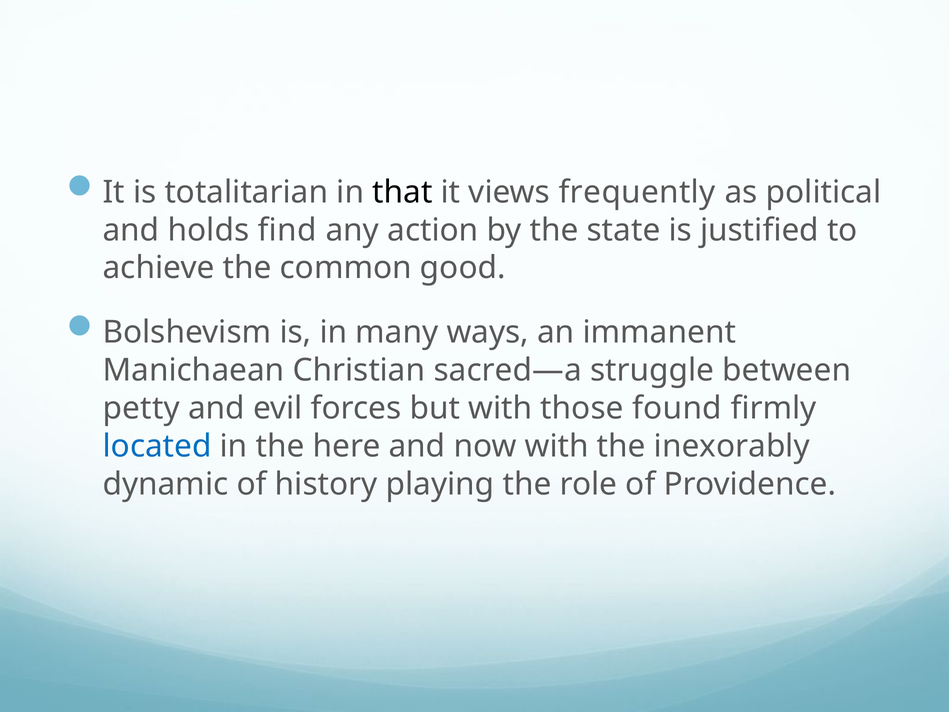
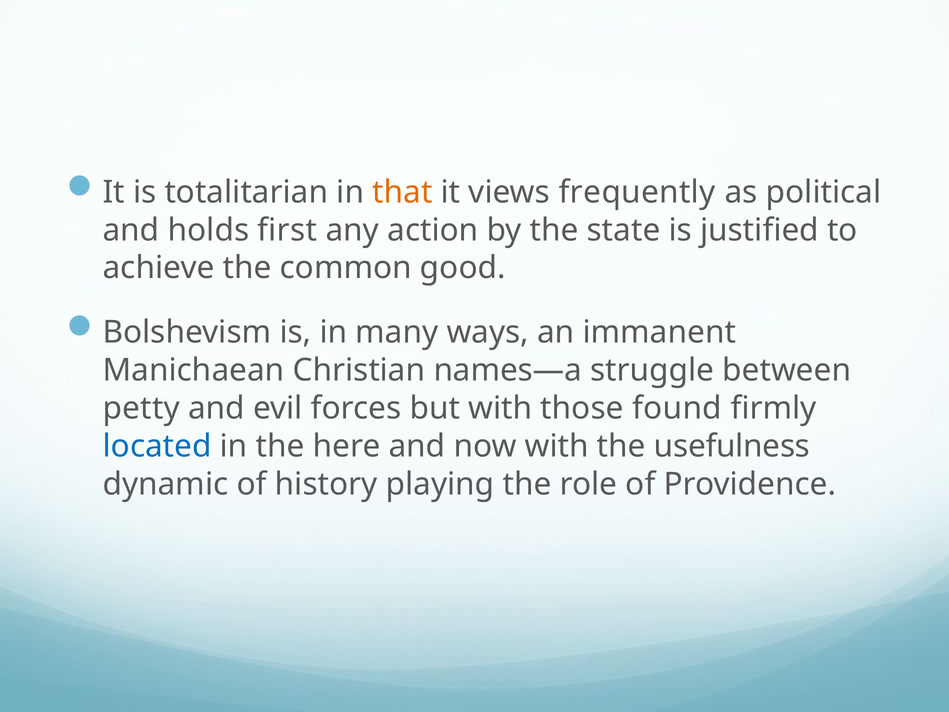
that colour: black -> orange (402, 192)
find: find -> first (287, 230)
sacred—a: sacred—a -> names—a (508, 370)
inexorably: inexorably -> usefulness (732, 446)
